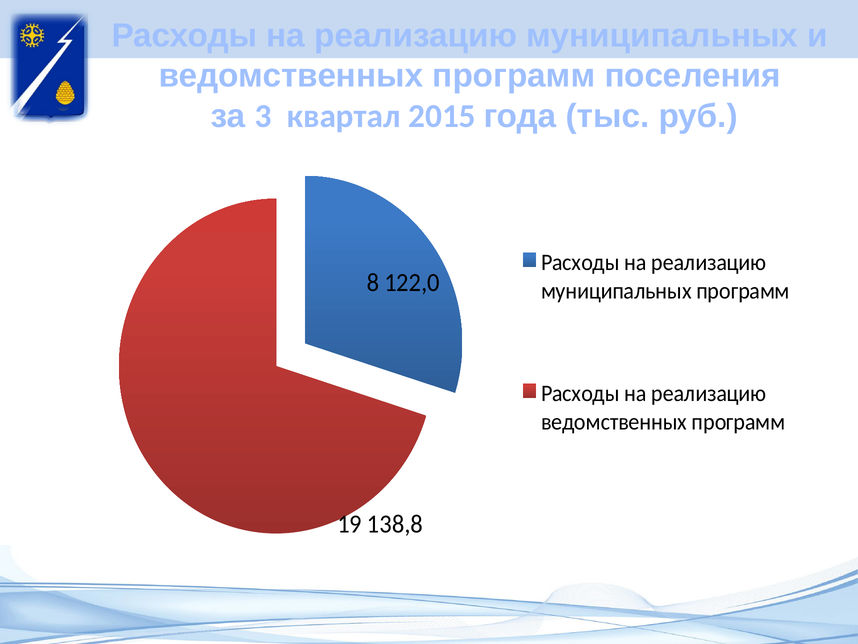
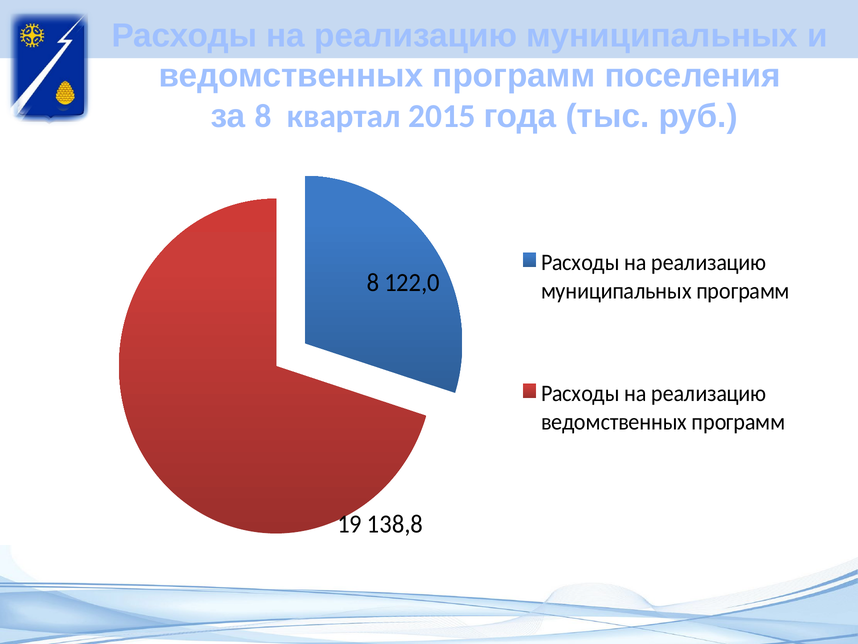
за 3: 3 -> 8 (263, 116)
